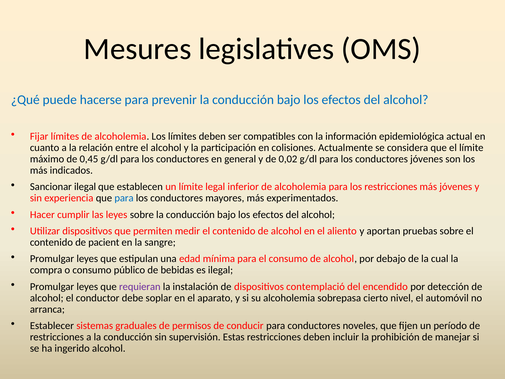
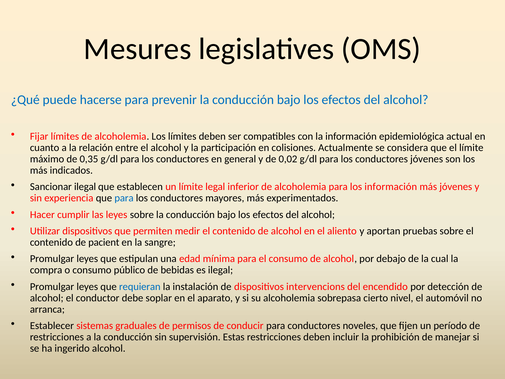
0,45: 0,45 -> 0,35 (89, 159)
los restricciones: restricciones -> información (391, 187)
requieran colour: purple -> blue (140, 286)
contemplació: contemplació -> intervencions (316, 286)
